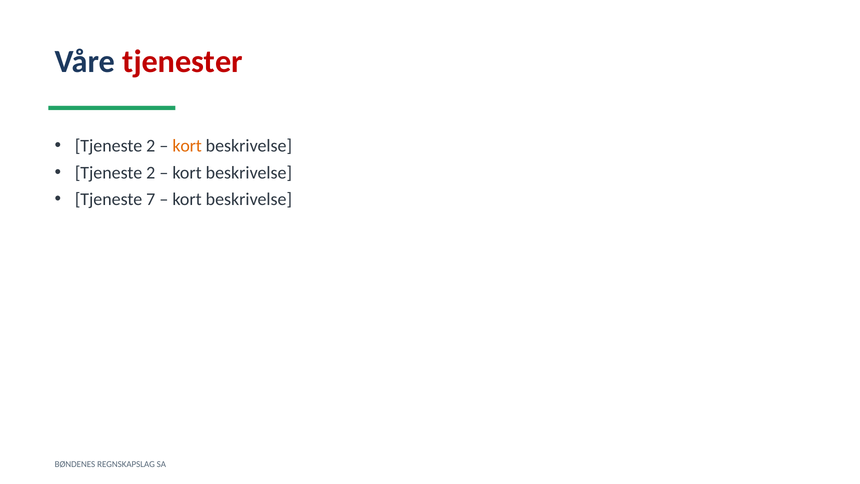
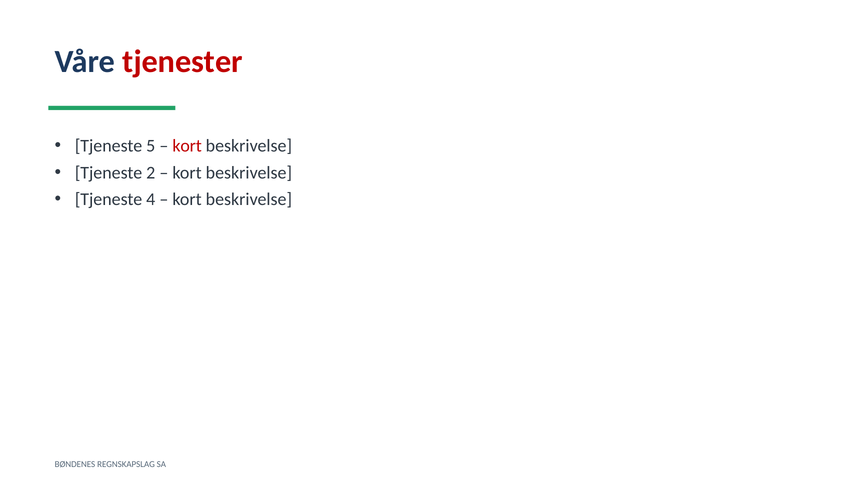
2: 2 -> 5 (151, 146)
kort colour: orange -> red (187, 146)
7: 7 -> 4 (151, 199)
